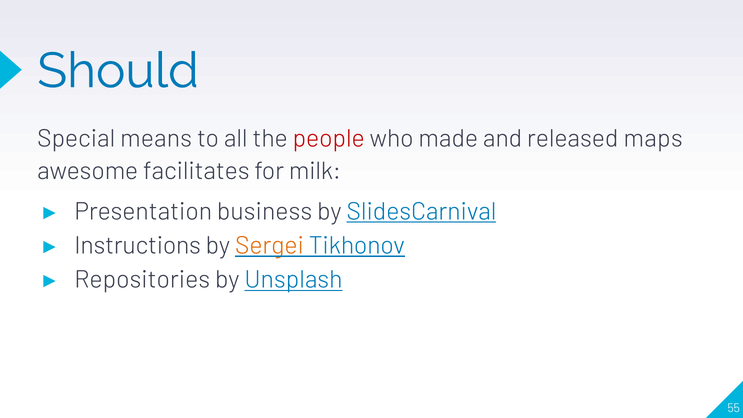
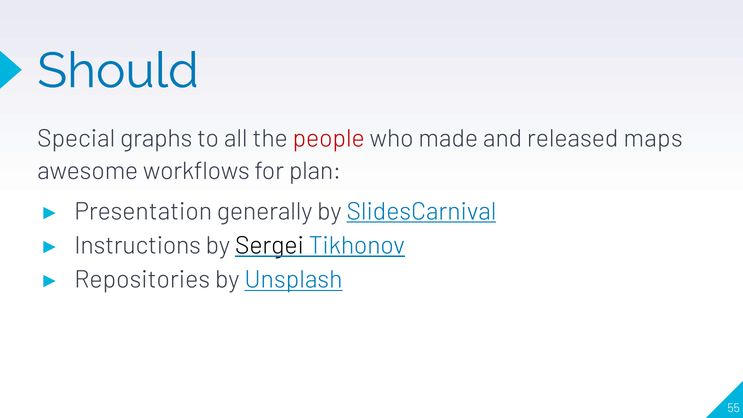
means: means -> graphs (156, 138)
facilitates: facilitates -> workflows (196, 171)
milk: milk -> plan (315, 171)
business: business -> generally (265, 211)
Sergei colour: orange -> black (269, 246)
